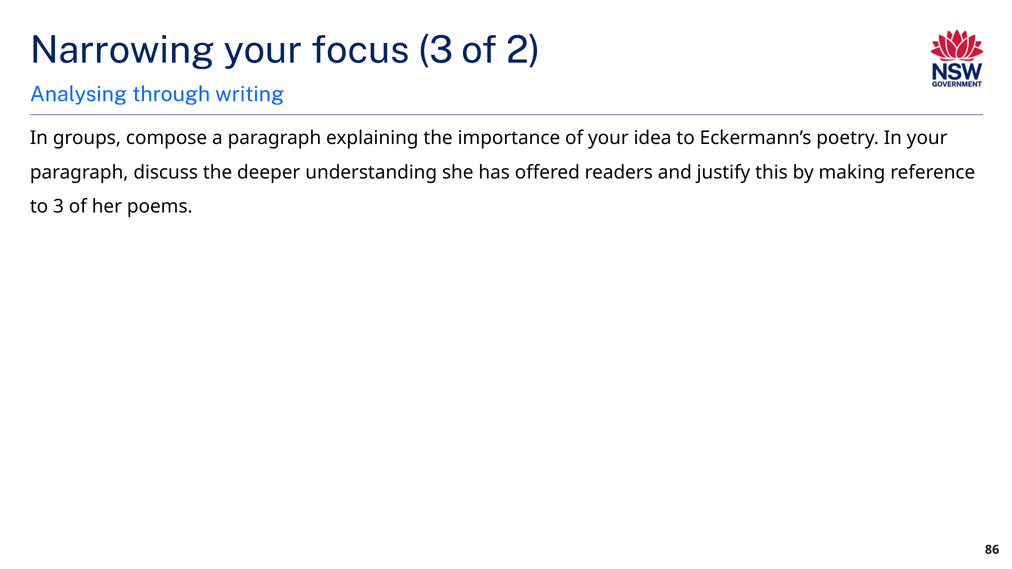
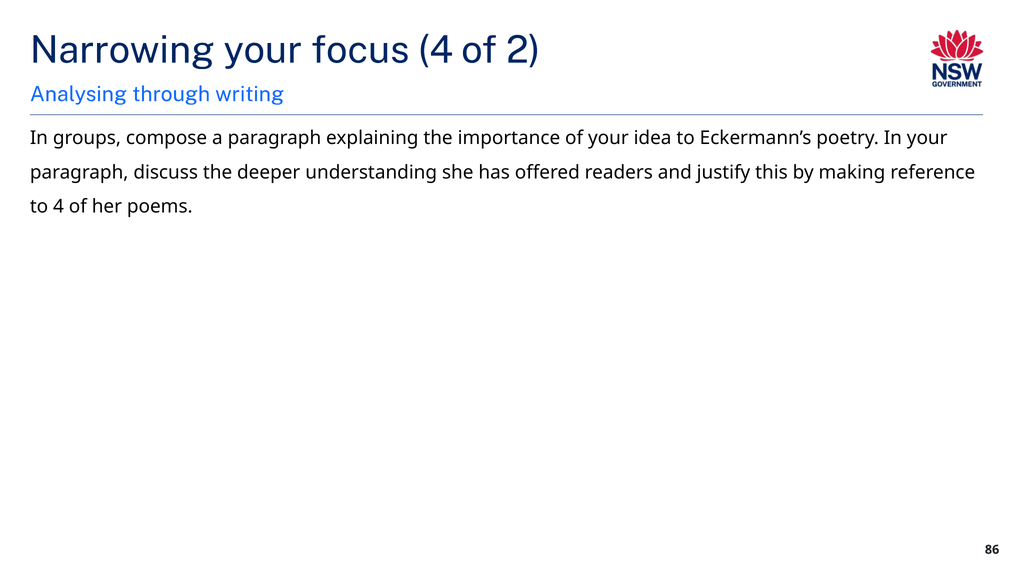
focus 3: 3 -> 4 (436, 50)
to 3: 3 -> 4 (58, 206)
